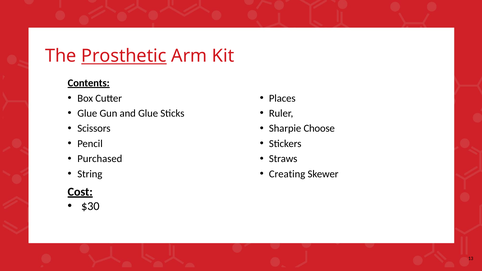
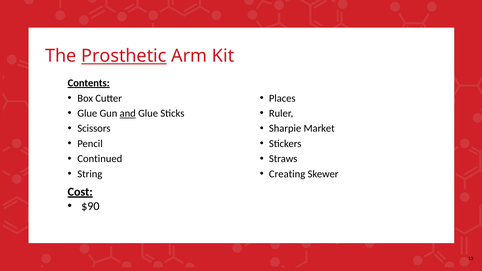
and underline: none -> present (128, 113)
Choose: Choose -> Market (319, 129)
Purchased: Purchased -> Continued (100, 159)
$30: $30 -> $90 (90, 206)
